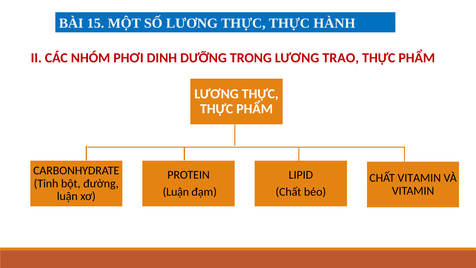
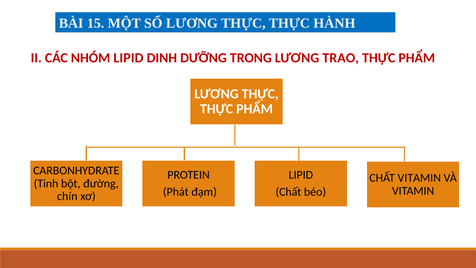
NHÓM PHƠI: PHƠI -> LIPID (128, 58)
Luận: Luận -> Phát (176, 192)
luận: luận -> chín (67, 196)
